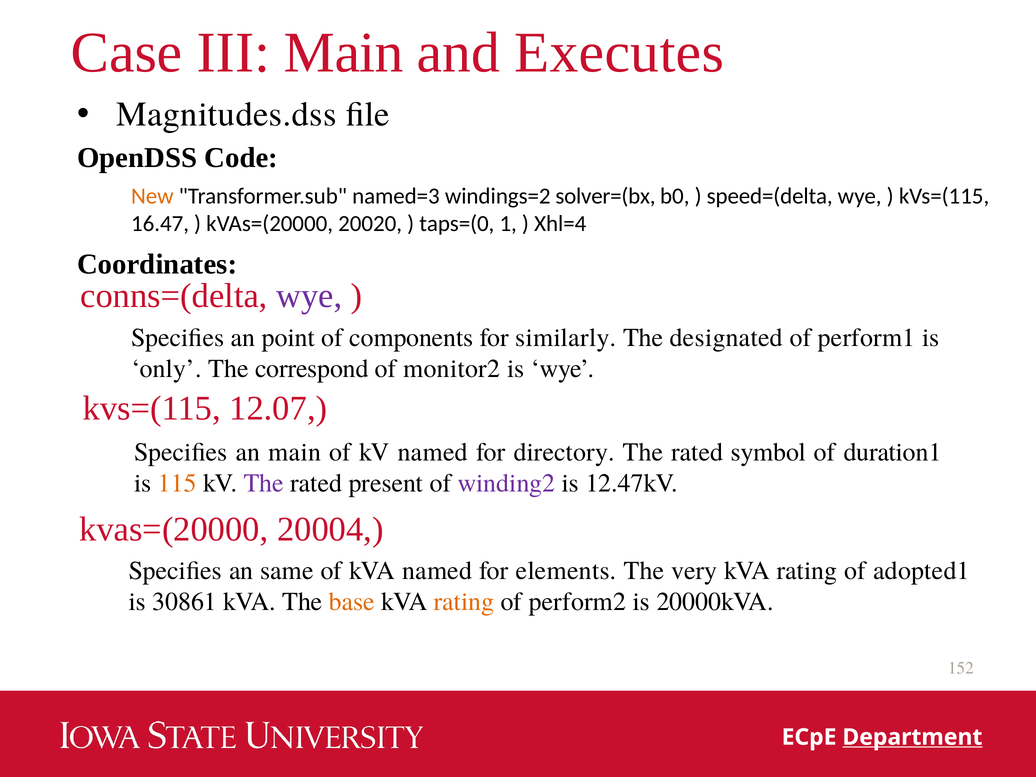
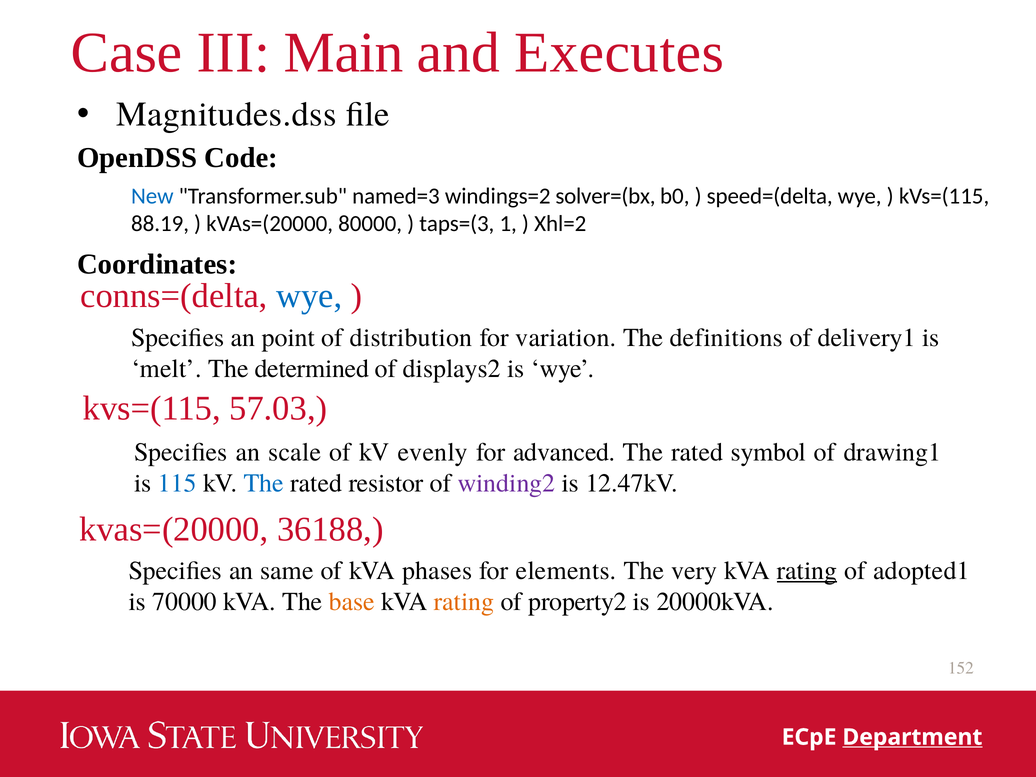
New colour: orange -> blue (152, 196)
16.47: 16.47 -> 88.19 (160, 224)
20020: 20020 -> 80000 (370, 224)
taps=(0: taps=(0 -> taps=(3 (457, 224)
Xhl=4: Xhl=4 -> Xhl=2 (560, 224)
wye colour: purple -> blue (309, 296)
components: components -> distribution (411, 338)
similarly: similarly -> variation (566, 338)
designated: designated -> definitions (726, 338)
perform1: perform1 -> delivery1 (867, 338)
only: only -> melt (166, 369)
correspond: correspond -> determined (312, 369)
monitor2: monitor2 -> displays2 (452, 369)
12.07: 12.07 -> 57.03 (278, 408)
an main: main -> scale (295, 452)
kV named: named -> evenly (433, 452)
directory: directory -> advanced (564, 452)
duration1: duration1 -> drawing1 (892, 452)
115 colour: orange -> blue (177, 483)
The colour: purple -> blue (264, 483)
present: present -> resistor (386, 483)
20004: 20004 -> 36188 (330, 529)
kVA named: named -> phases (437, 571)
rating underline: none -> present (807, 571)
30861: 30861 -> 70000 (185, 602)
perform2: perform2 -> property2 (578, 602)
